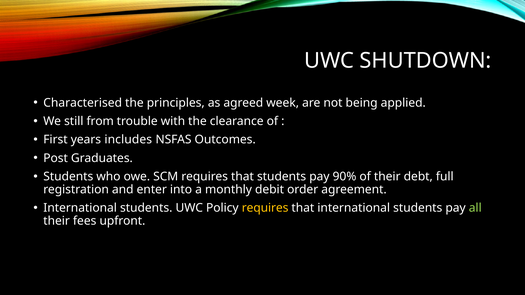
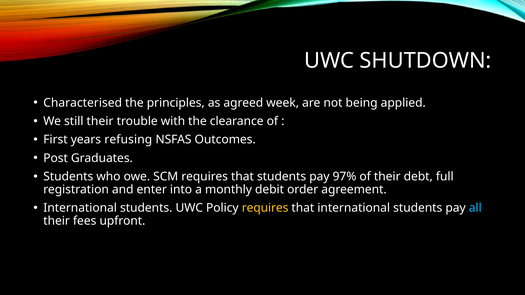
still from: from -> their (100, 121)
includes: includes -> refusing (128, 140)
90%: 90% -> 97% (344, 177)
all colour: light green -> light blue (475, 208)
